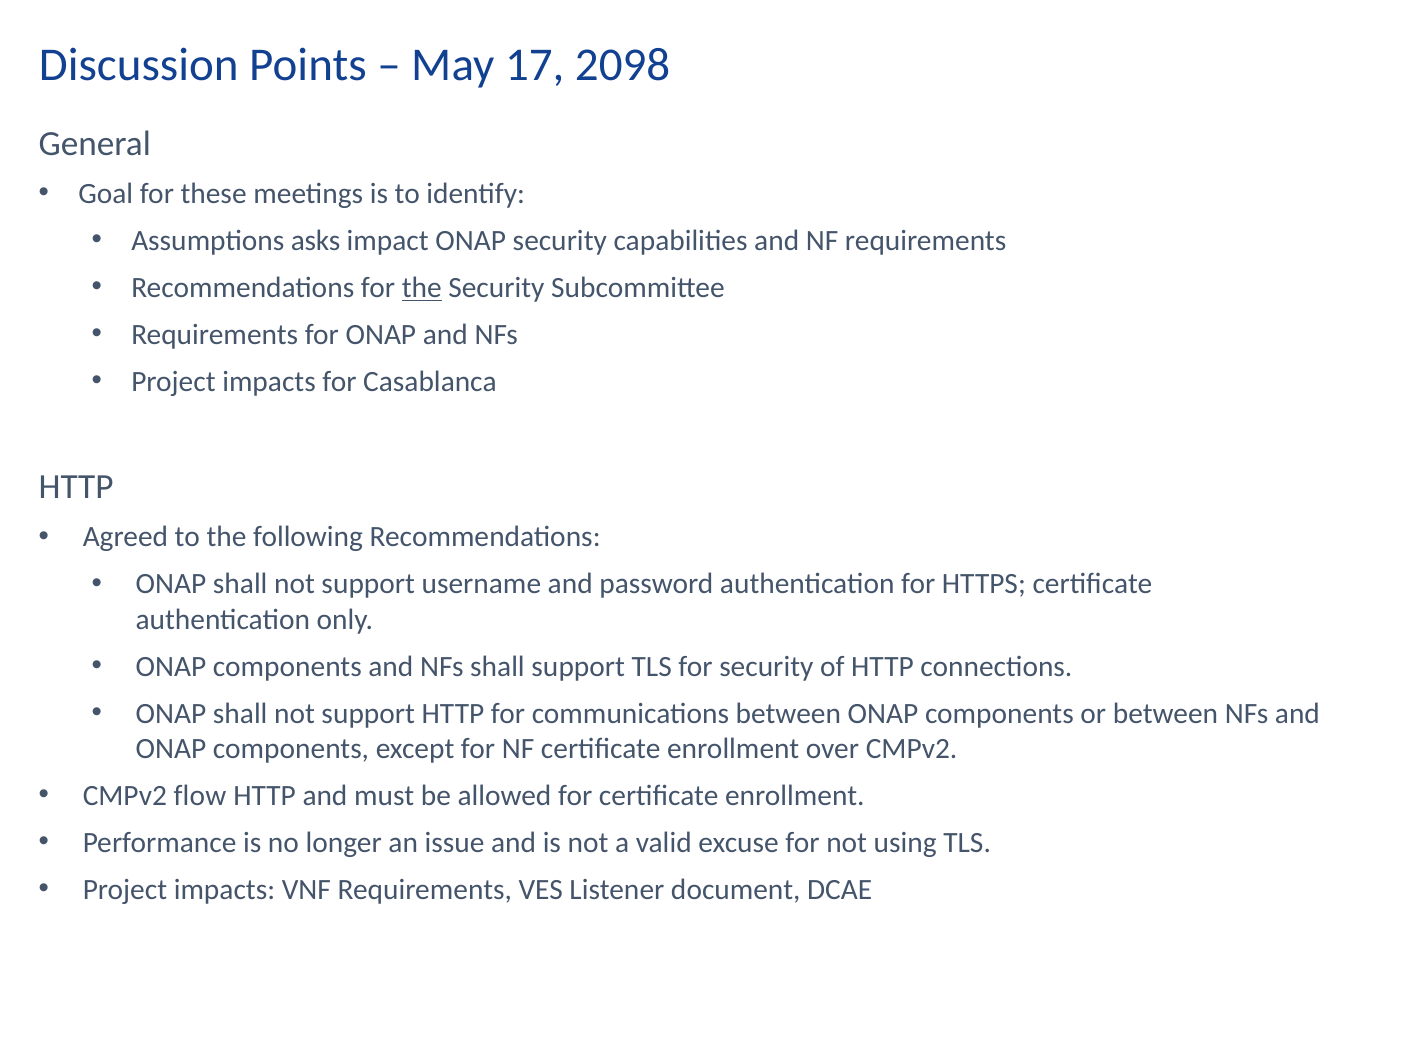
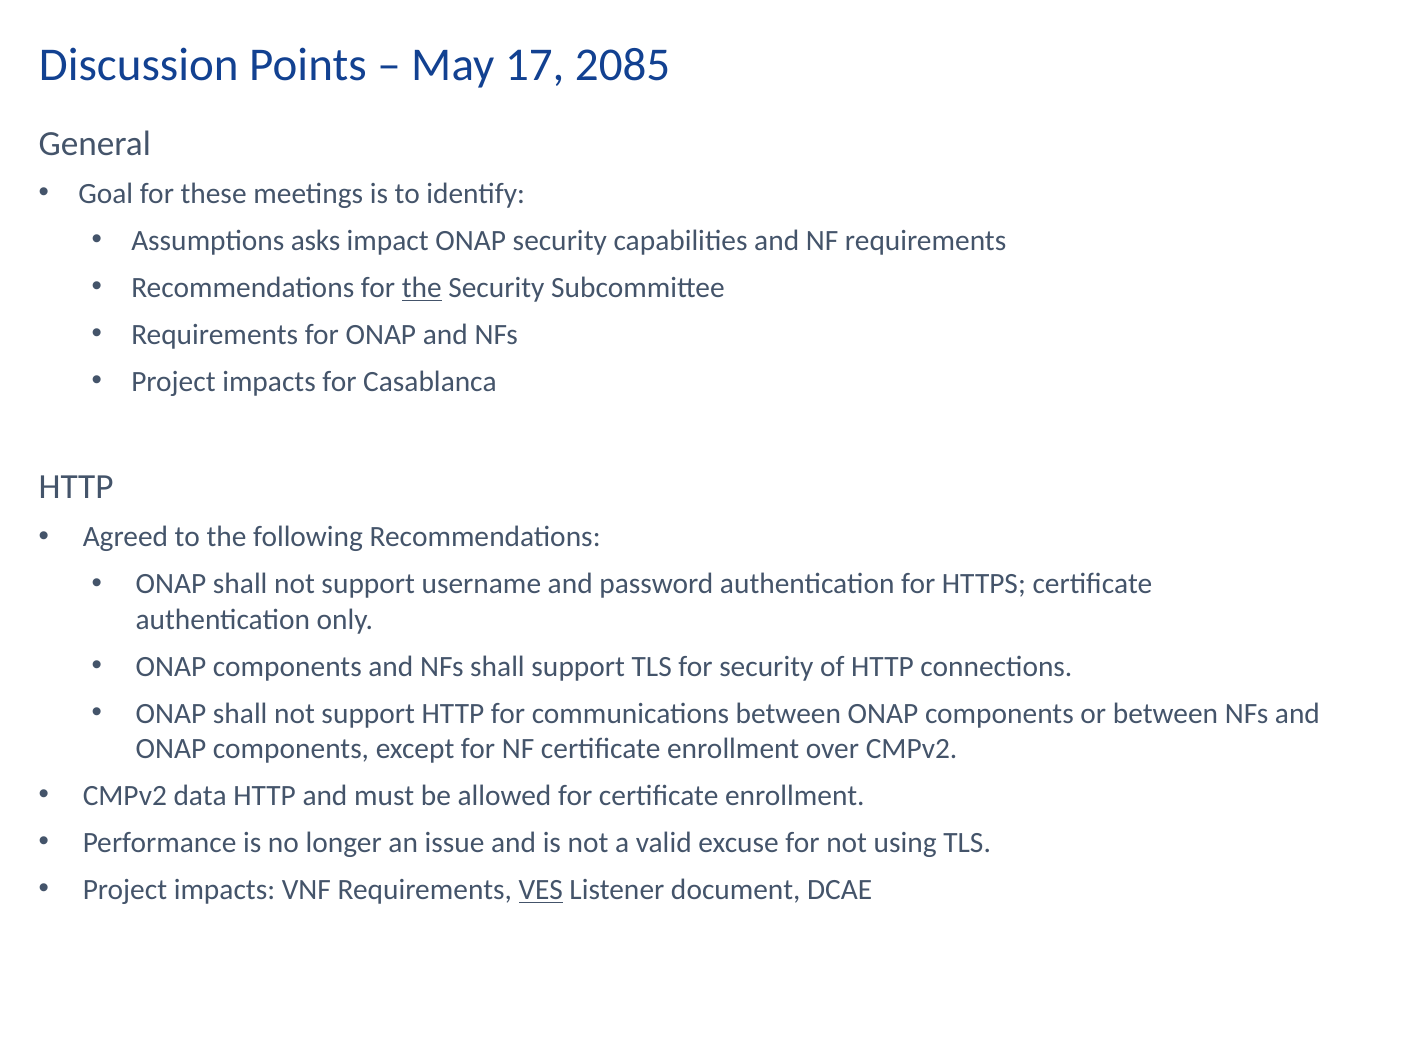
2098: 2098 -> 2085 (623, 65)
flow: flow -> data (200, 795)
VES underline: none -> present (541, 889)
